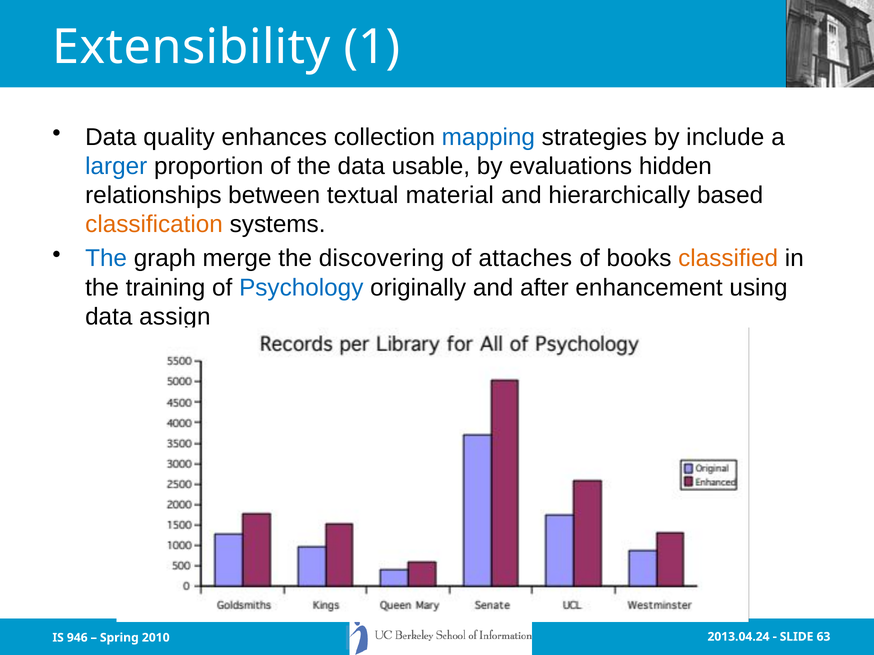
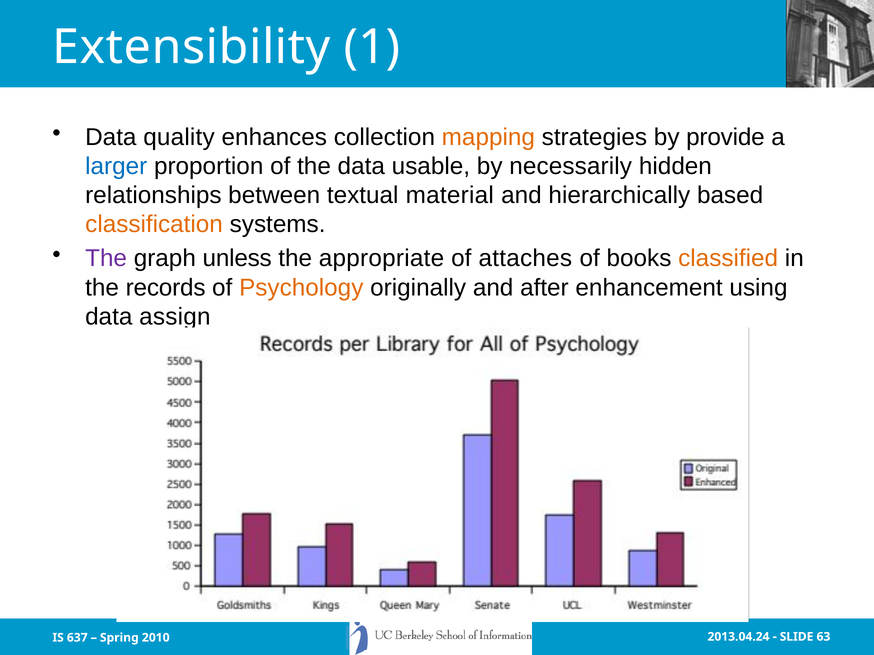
mapping colour: blue -> orange (488, 137)
include: include -> provide (725, 137)
evaluations: evaluations -> necessarily (571, 166)
The colour: blue -> purple (106, 259)
merge: merge -> unless (237, 259)
discovering: discovering -> appropriate (382, 259)
training: training -> records (166, 288)
Psychology colour: blue -> orange (301, 288)
946: 946 -> 637 (77, 638)
